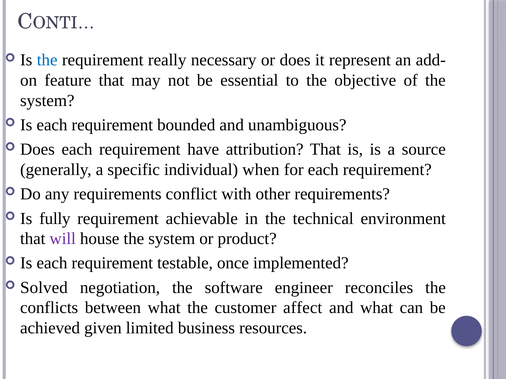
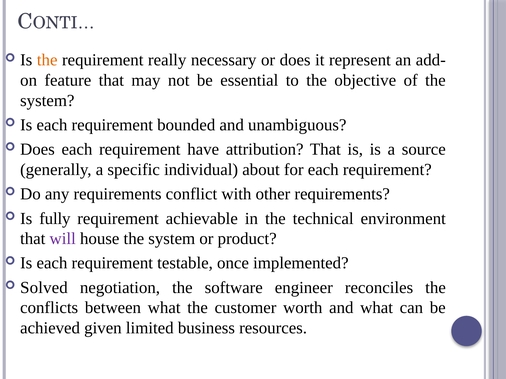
the colour: blue -> orange (47, 60)
when: when -> about (261, 170)
affect: affect -> worth (303, 308)
